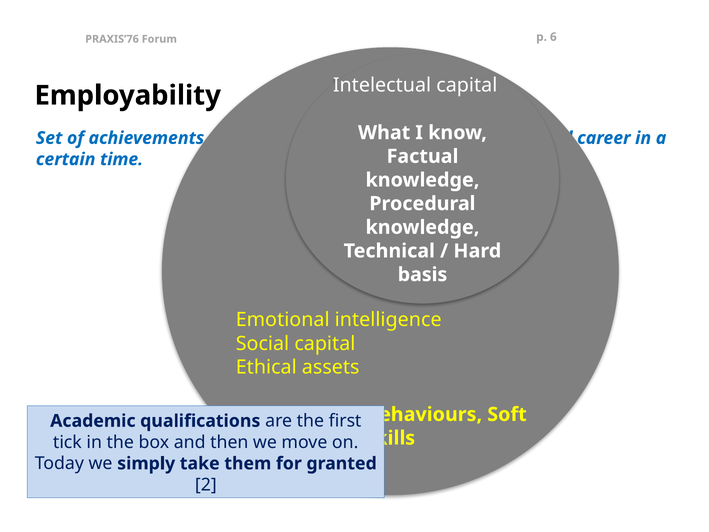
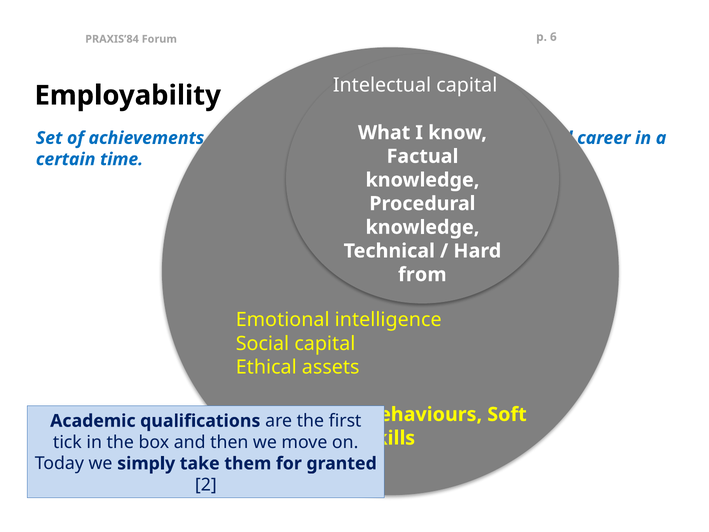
PRAXIS’76: PRAXIS’76 -> PRAXIS’84 (112, 39)
basis: basis -> from (422, 275)
